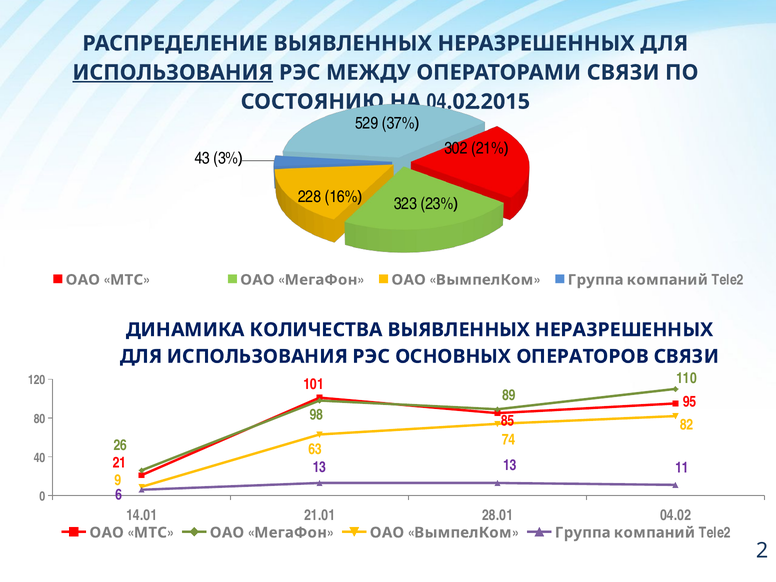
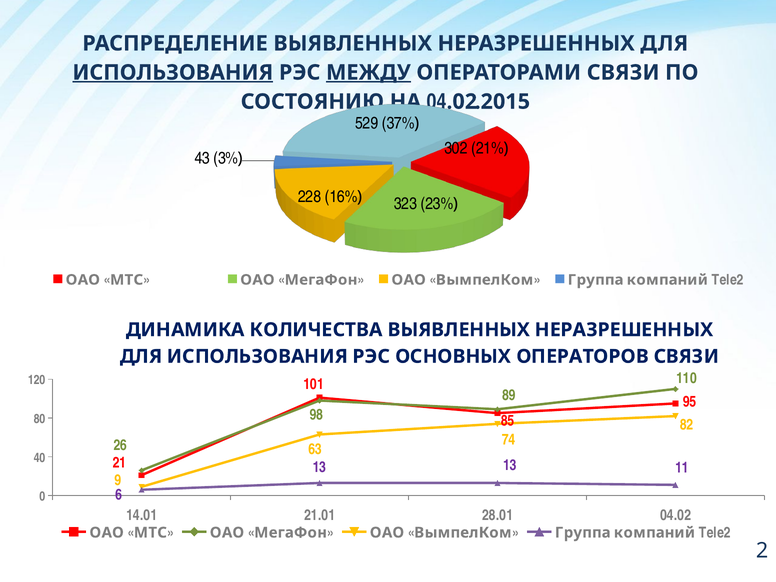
МЕЖДУ underline: none -> present (368, 73)
